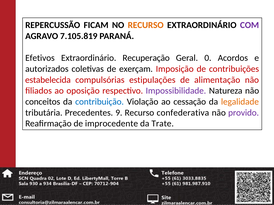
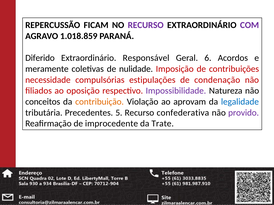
RECURSO colour: orange -> purple (146, 25)
7.105.819: 7.105.819 -> 1.018.859 (79, 36)
Efetivos: Efetivos -> Diferido (40, 58)
Recuperação: Recuperação -> Responsável (146, 58)
0: 0 -> 6 (208, 58)
autorizados: autorizados -> meramente (47, 69)
exerçam: exerçam -> nulidade (136, 69)
estabelecida: estabelecida -> necessidade (48, 80)
alimentação: alimentação -> condenação (217, 80)
contribuição colour: blue -> orange (100, 102)
cessação: cessação -> aprovam (190, 102)
legalidade colour: orange -> blue (240, 102)
9: 9 -> 5 (119, 113)
